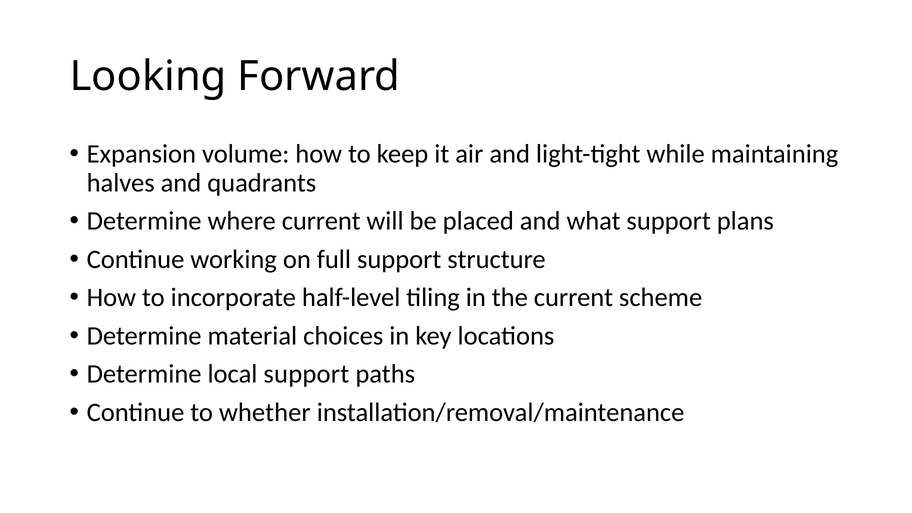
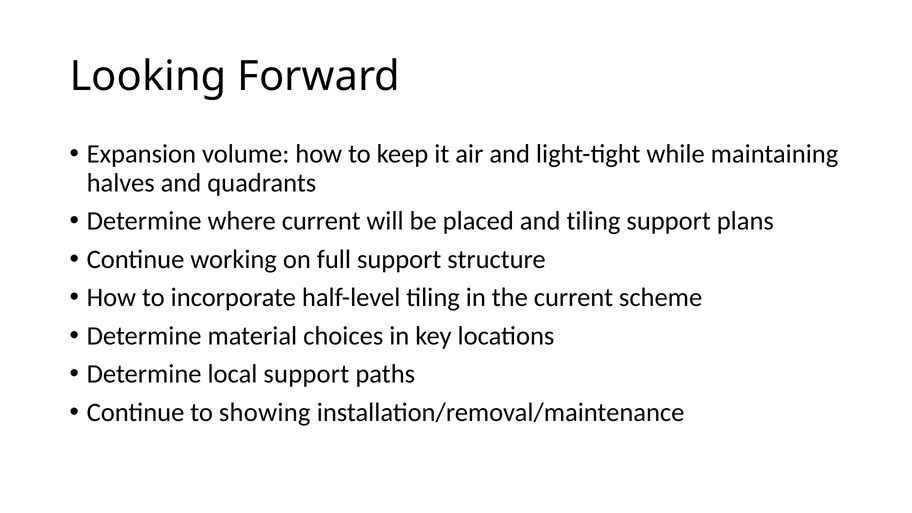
and what: what -> tiling (593, 221)
whether: whether -> showing (265, 412)
